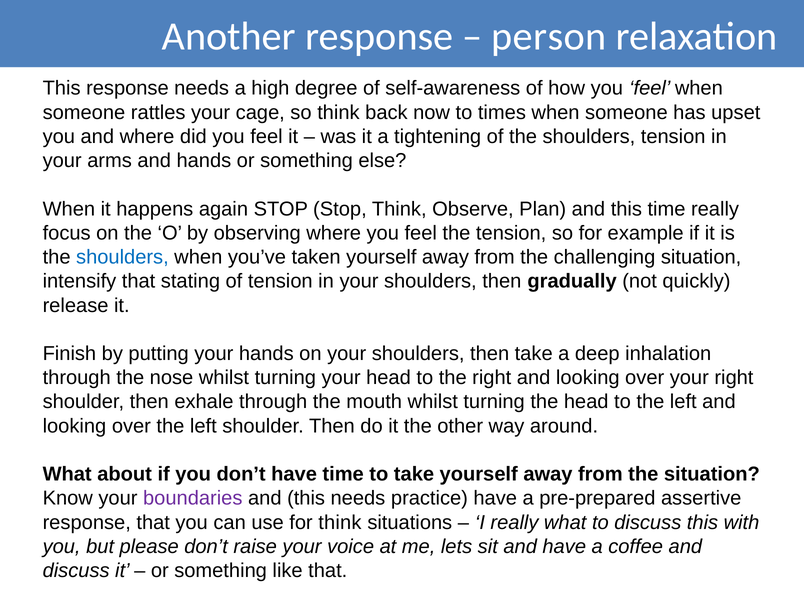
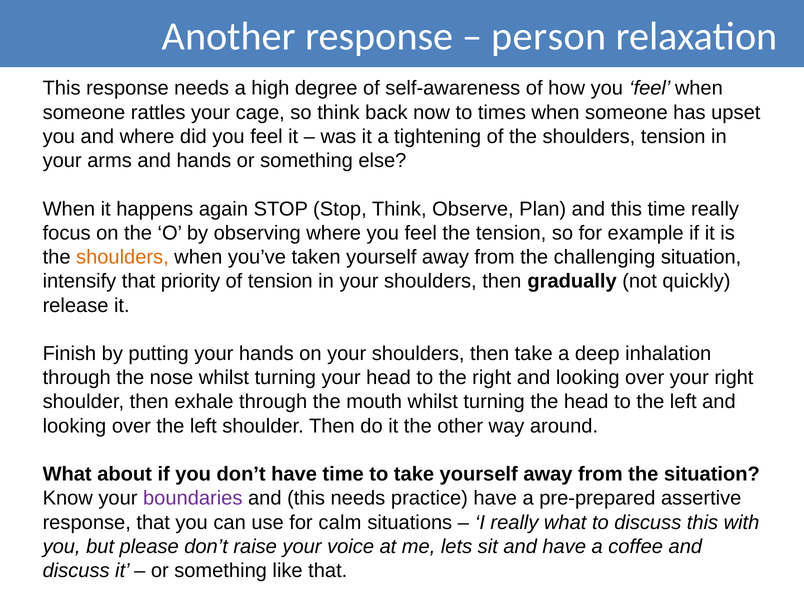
shoulders colour: blue -> orange (122, 257)
stating: stating -> priority (191, 281)
for think: think -> calm (340, 522)
